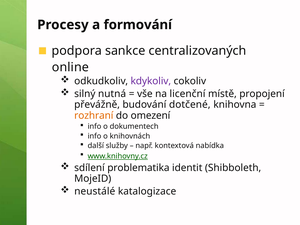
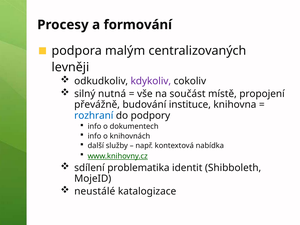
sankce: sankce -> malým (125, 51)
online: online -> levněji (71, 67)
licenční: licenční -> součást (188, 94)
dotčené: dotčené -> instituce (190, 105)
rozhraní colour: orange -> blue (94, 115)
omezení: omezení -> podpory (150, 115)
